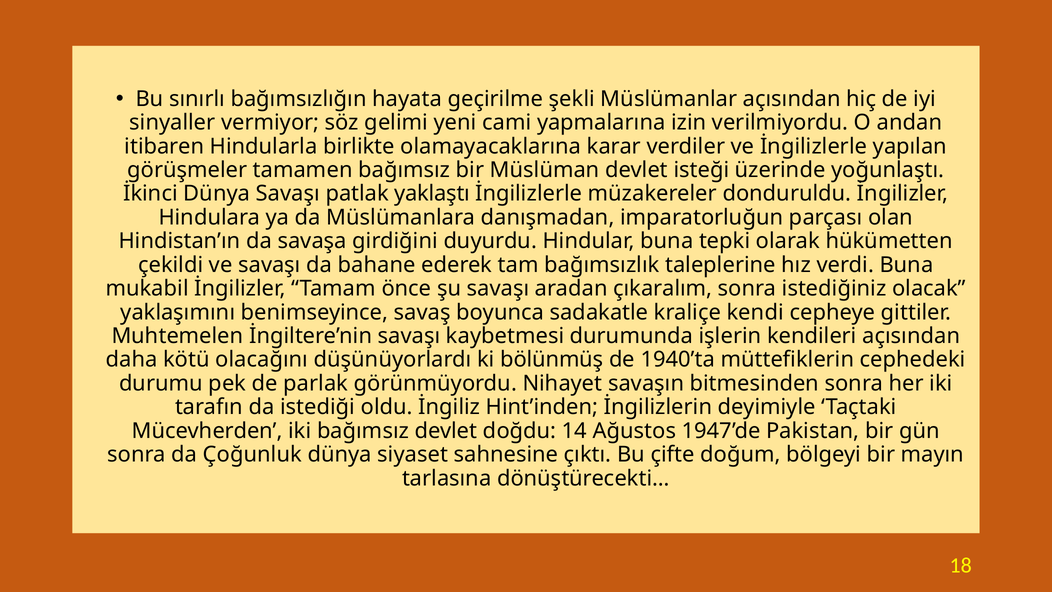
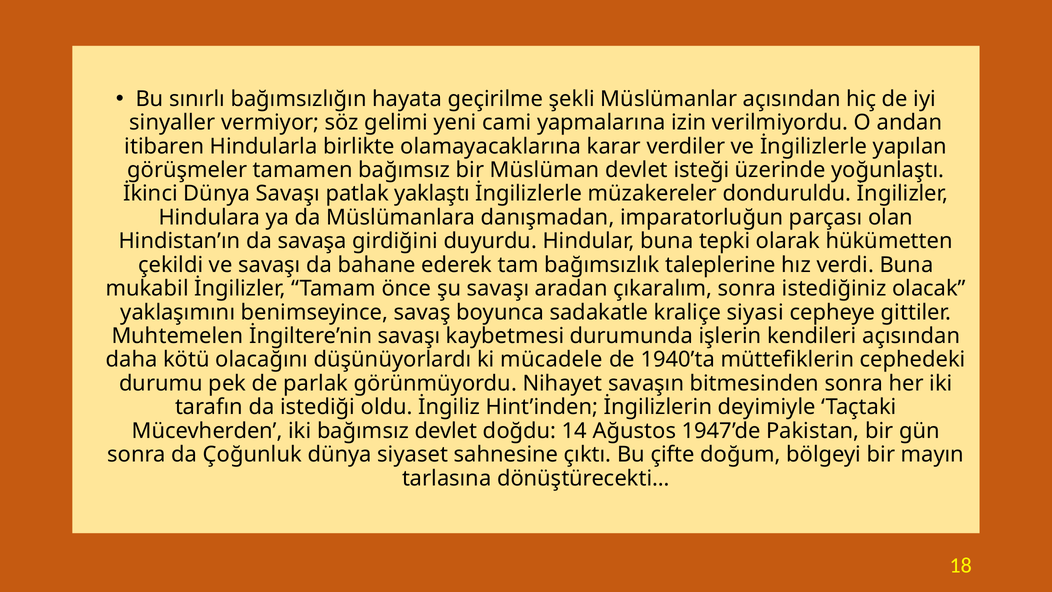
kendi: kendi -> siyasi (755, 312)
bölünmüş: bölünmüş -> mücadele (552, 360)
